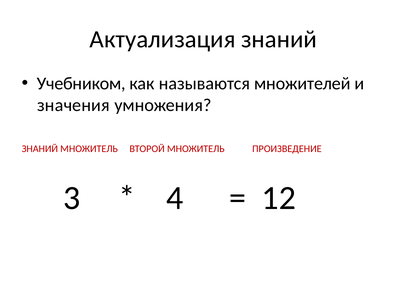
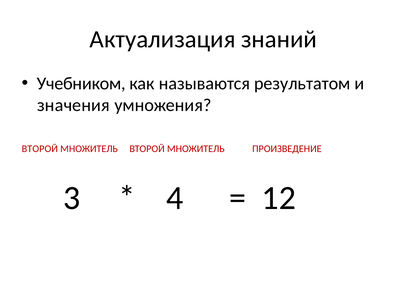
множителей: множителей -> результатом (302, 83)
ЗНАНИЙ: ЗНАНИЙ -> ВТОРОЙ (40, 149)
